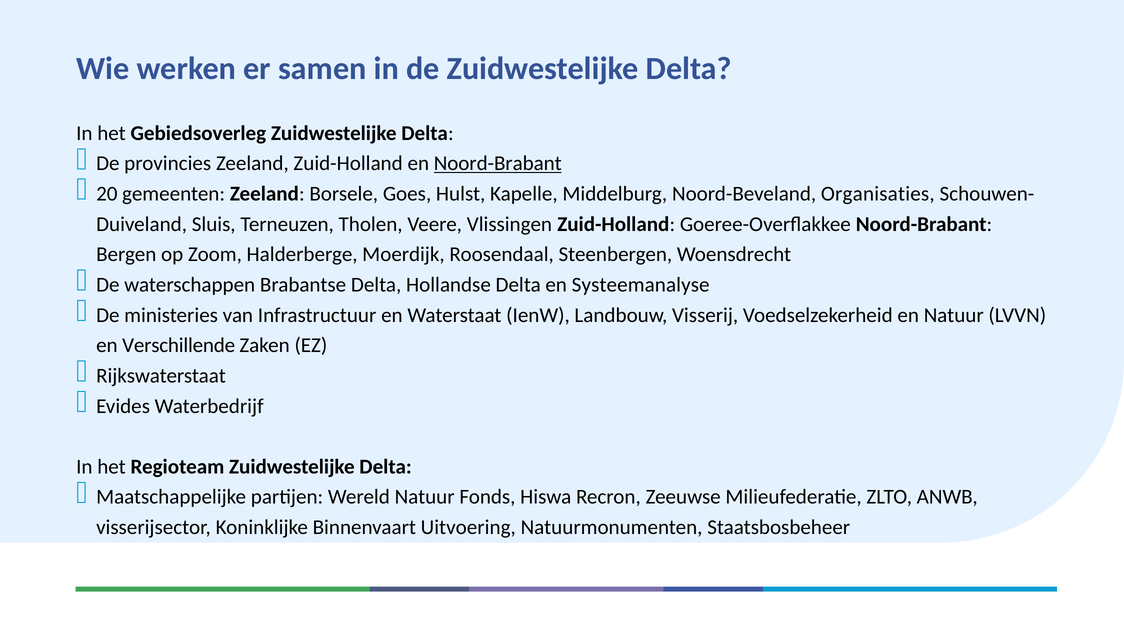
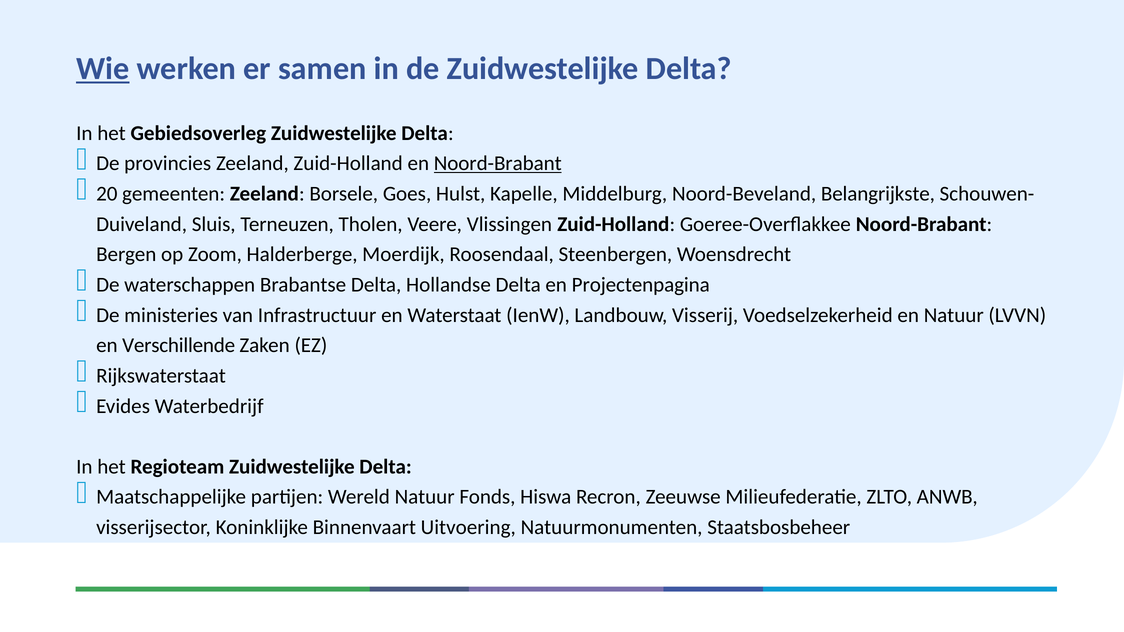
Wie underline: none -> present (103, 69)
Organisaties: Organisaties -> Belangrijkste (878, 194)
Systeemanalyse: Systeemanalyse -> Projectenpagina (641, 285)
